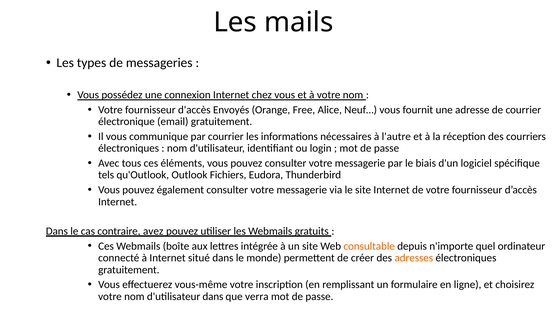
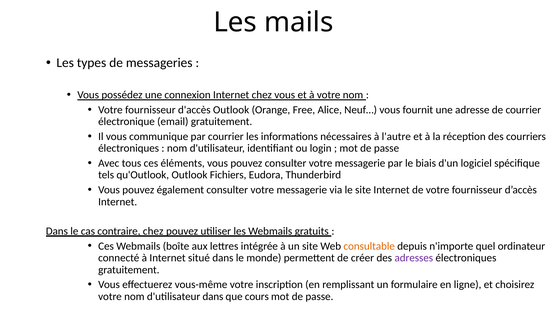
d'accès Envoyés: Envoyés -> Outlook (231, 110)
contraire avez: avez -> chez (153, 232)
adresses colour: orange -> purple (414, 258)
verra: verra -> cours (257, 297)
